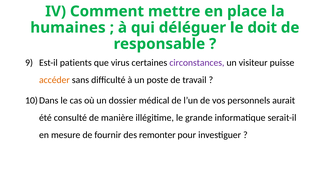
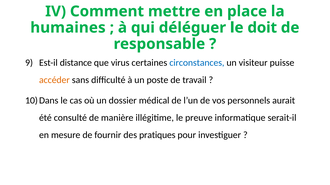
patients: patients -> distance (76, 63)
circonstances colour: purple -> blue (197, 63)
grande: grande -> preuve (199, 118)
remonter: remonter -> pratiques (157, 135)
